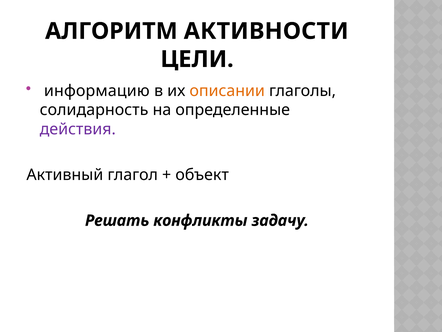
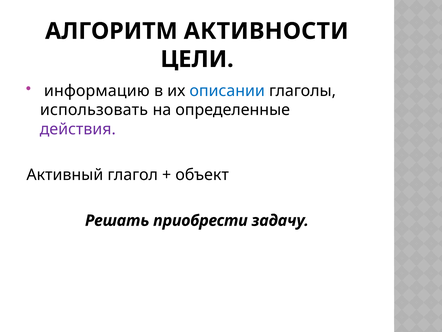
описании colour: orange -> blue (227, 91)
солидарность: солидарность -> использовать (94, 110)
конфликты: конфликты -> приобрести (200, 220)
